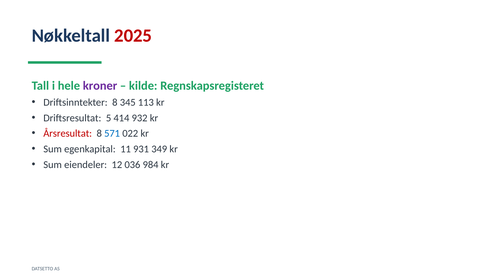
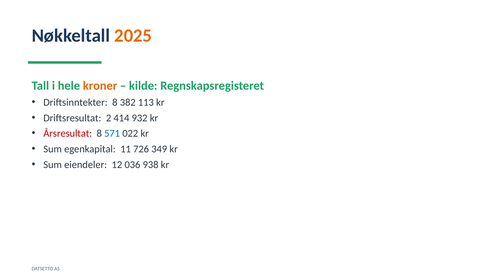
2025 colour: red -> orange (133, 36)
kroner colour: purple -> orange (100, 86)
345: 345 -> 382 (128, 102)
5: 5 -> 2 (109, 118)
931: 931 -> 726 (141, 149)
984: 984 -> 938 (151, 165)
